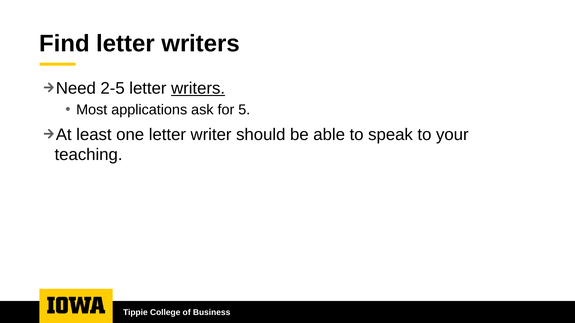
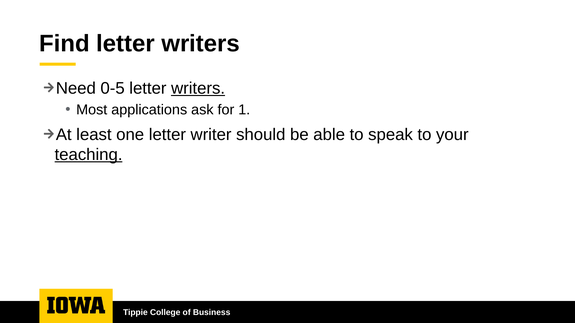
2-5: 2-5 -> 0-5 (113, 88)
5: 5 -> 1 (244, 110)
teaching underline: none -> present (89, 155)
